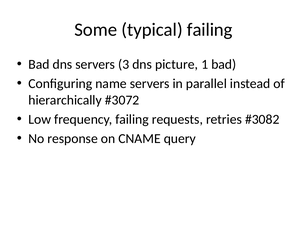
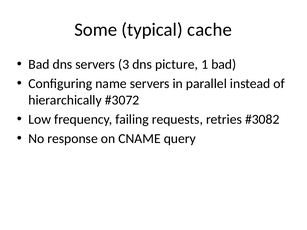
typical failing: failing -> cache (210, 30)
